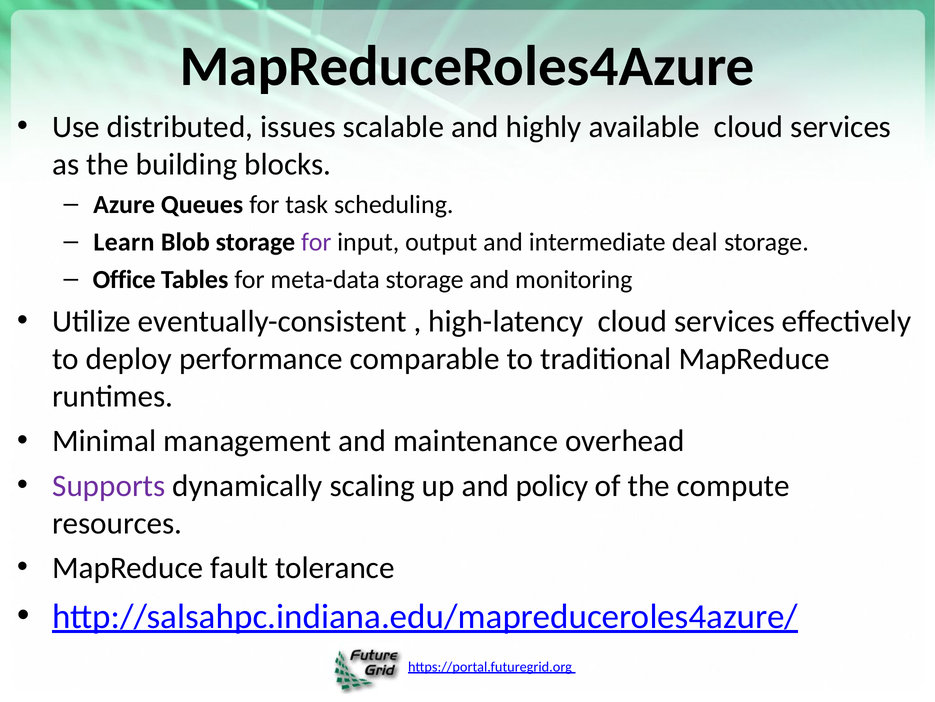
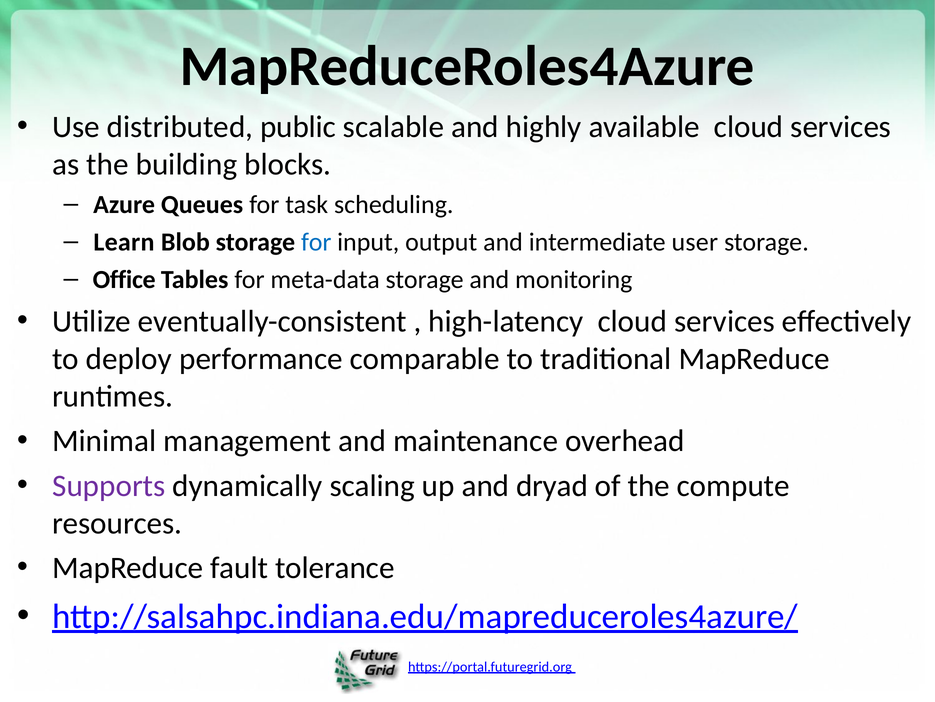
issues: issues -> public (298, 127)
for colour: purple -> blue (316, 242)
deal: deal -> user (695, 242)
policy: policy -> dryad (552, 485)
